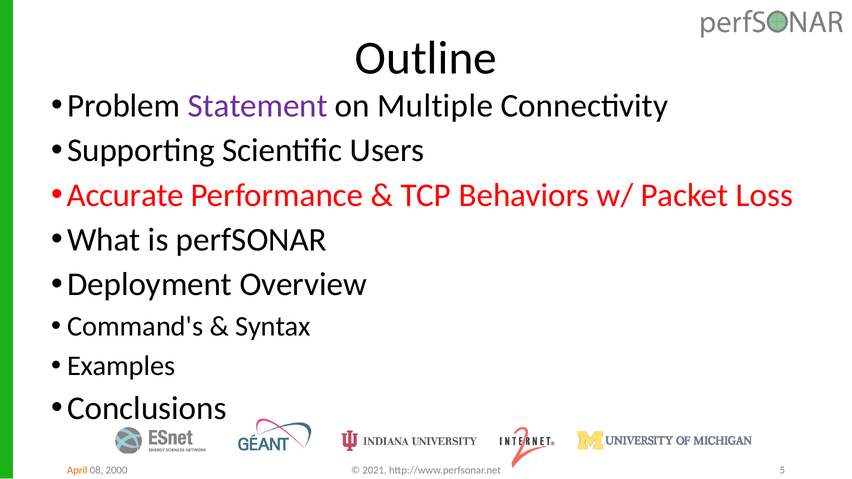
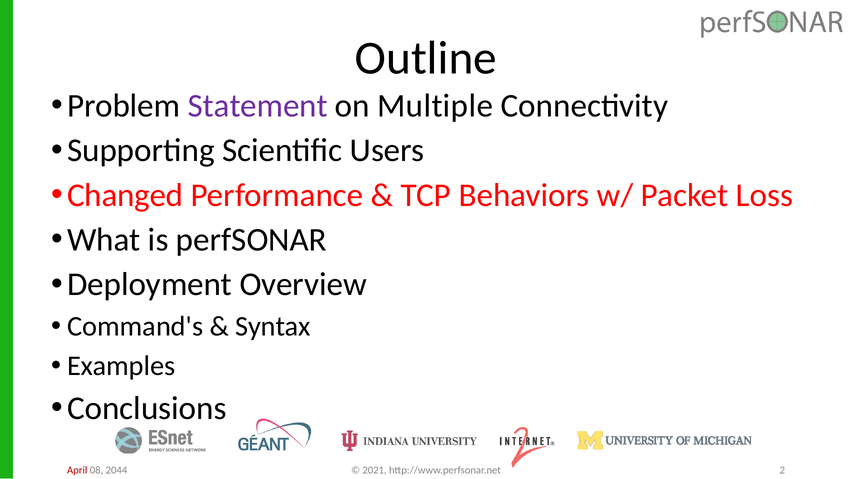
Accurate: Accurate -> Changed (125, 195)
April colour: orange -> red (77, 470)
2000: 2000 -> 2044 (116, 470)
5: 5 -> 2 (782, 470)
